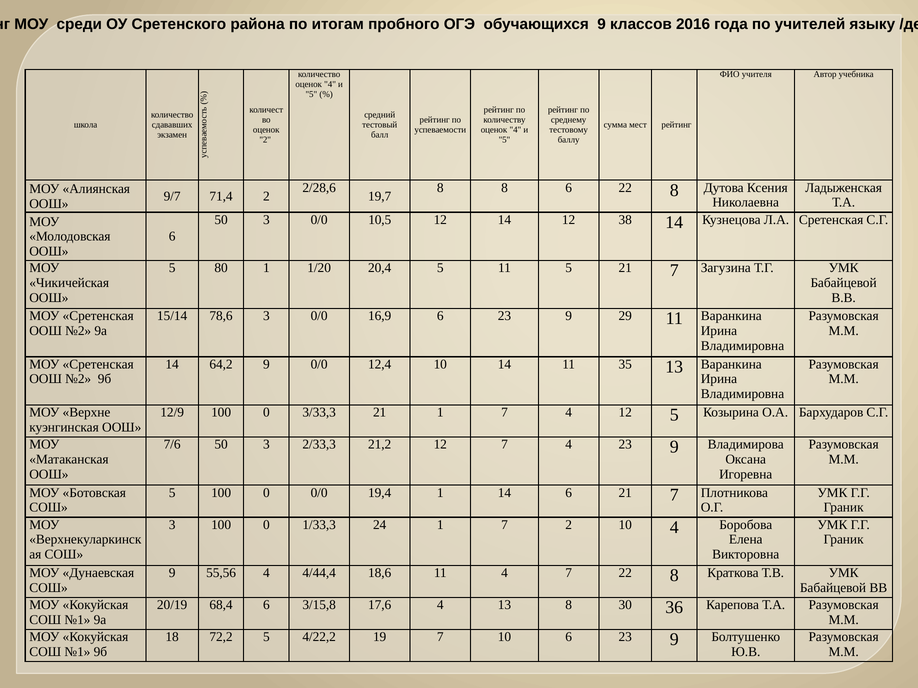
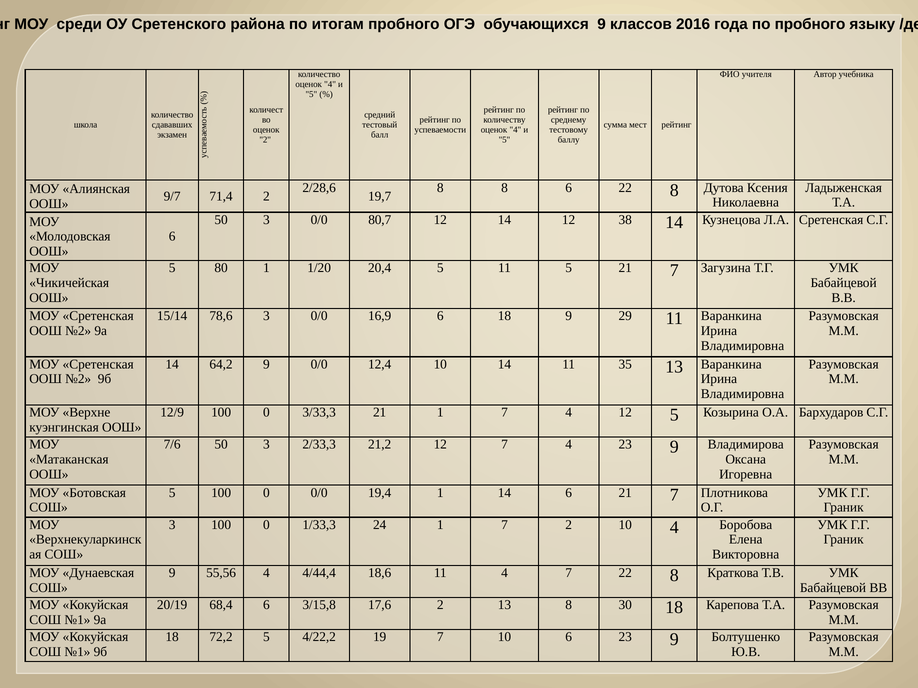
по учителей: учителей -> пробного (810, 24)
10,5: 10,5 -> 80,7 (380, 220)
16,9 6 23: 23 -> 18 (504, 316)
17,6 4: 4 -> 2 (440, 605)
30 36: 36 -> 18 (674, 608)
